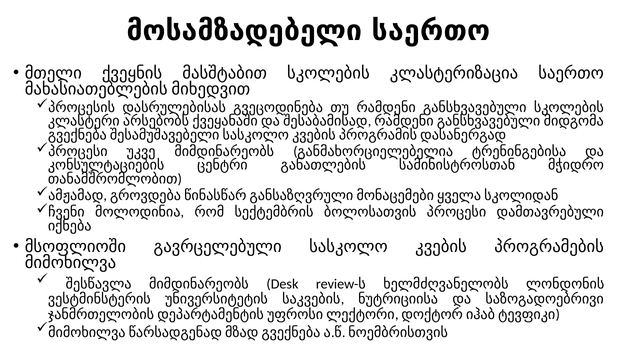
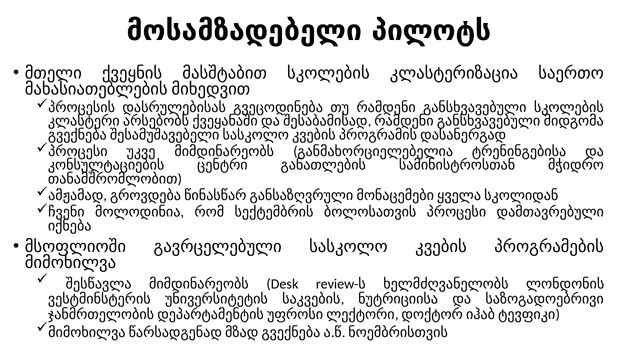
მოსამზადებელი საერთო: საერთო -> პილოტს (431, 31)
